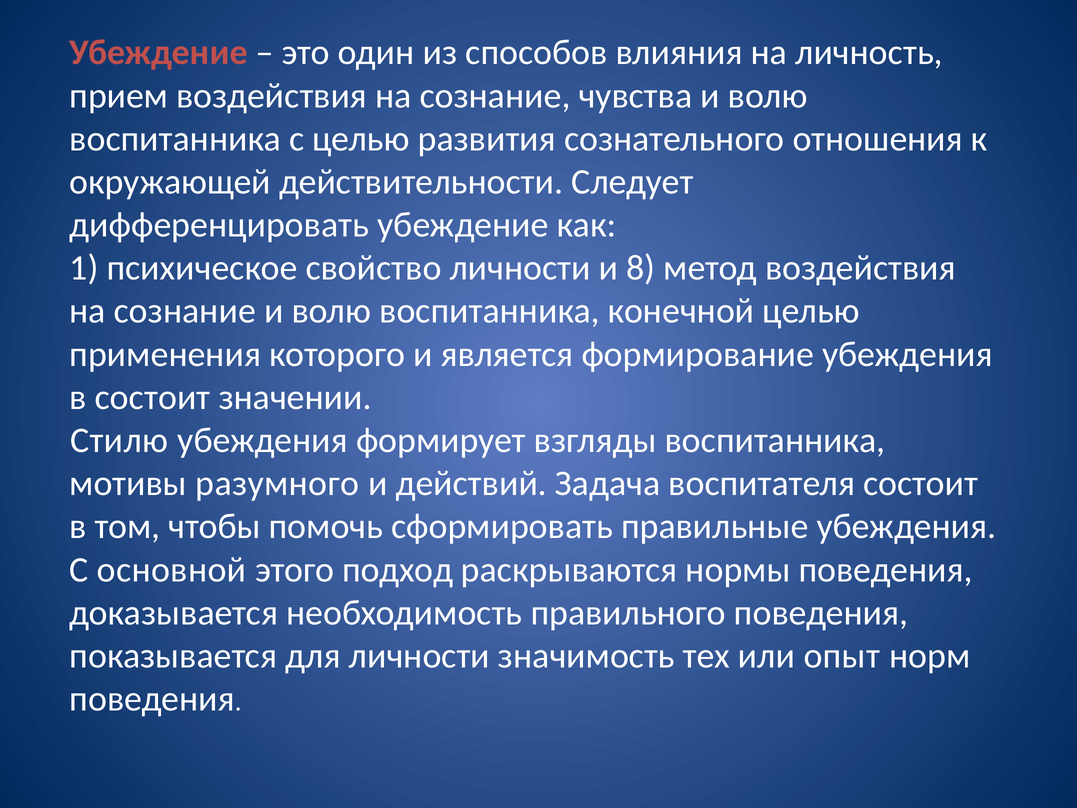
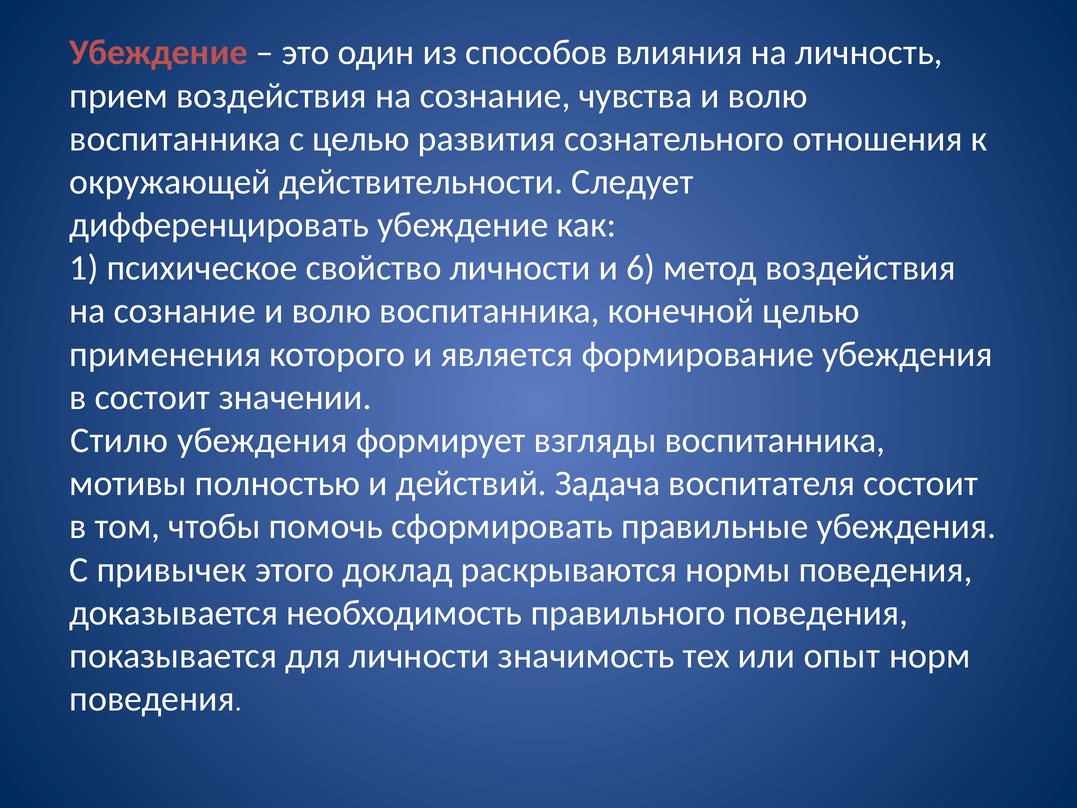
8: 8 -> 6 (641, 268)
разумного: разумного -> полностью (278, 483)
основной: основной -> привычек (172, 570)
подход: подход -> доклад (398, 570)
